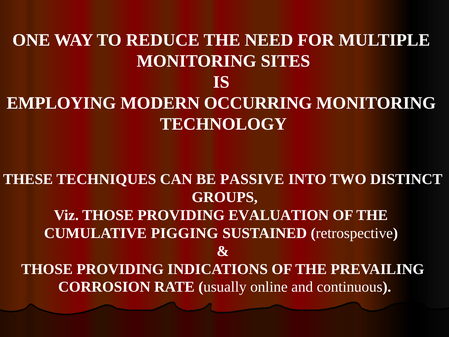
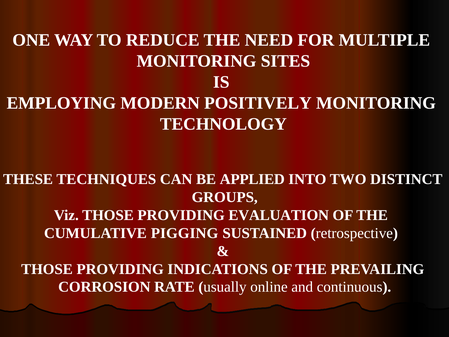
OCCURRING: OCCURRING -> POSITIVELY (258, 103)
PASSIVE: PASSIVE -> APPLIED (252, 179)
